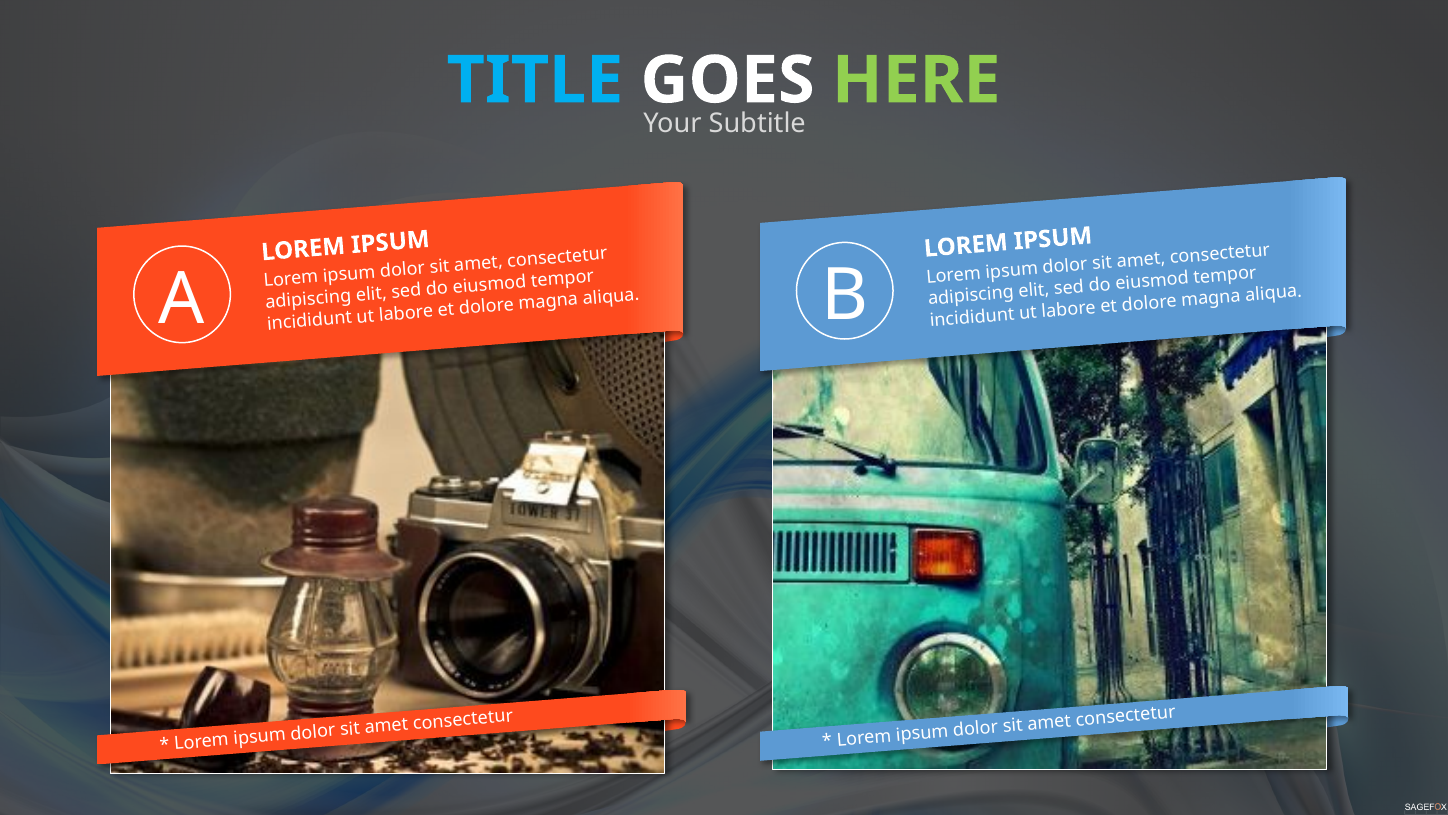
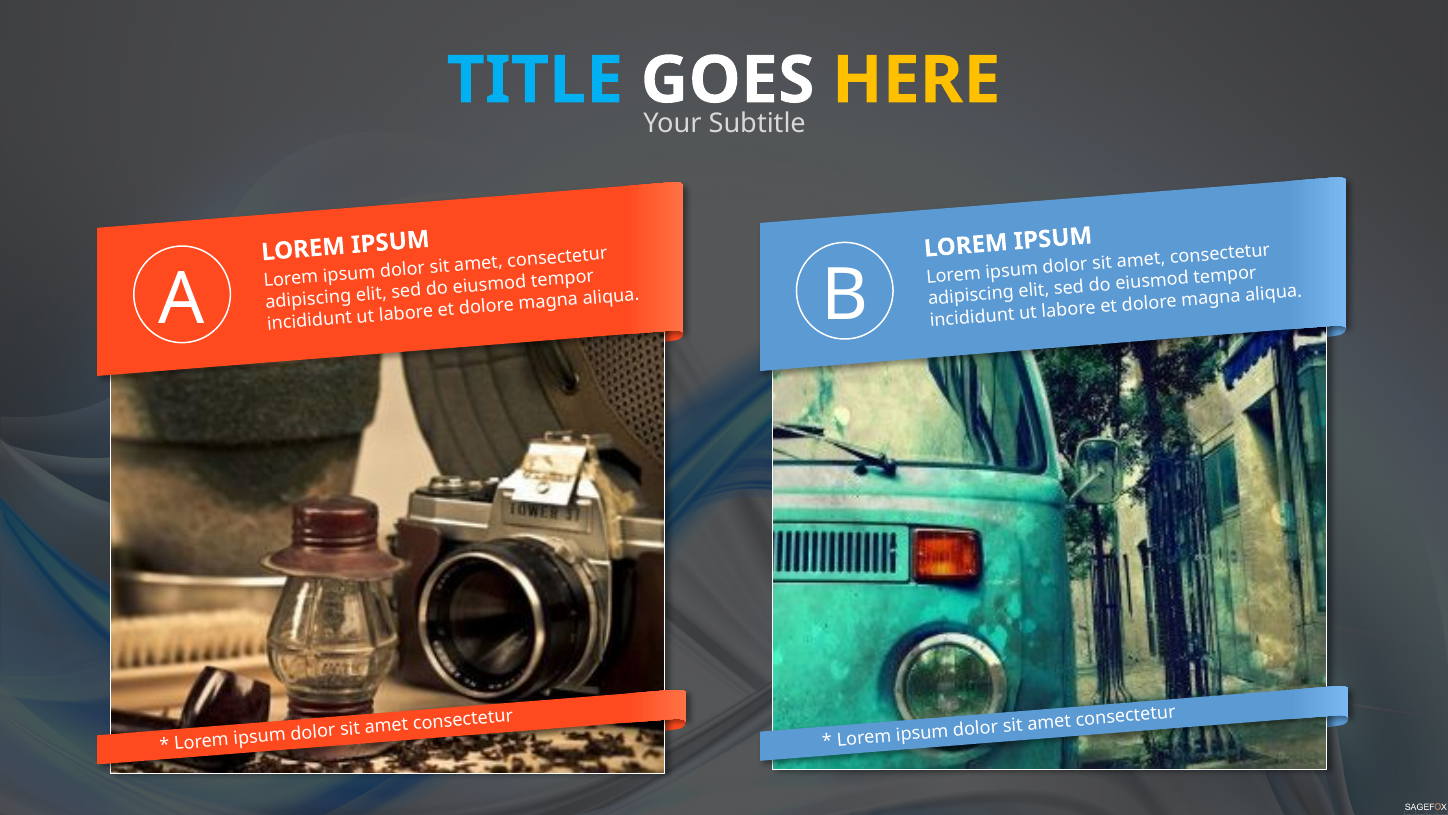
HERE colour: light green -> yellow (916, 80)
